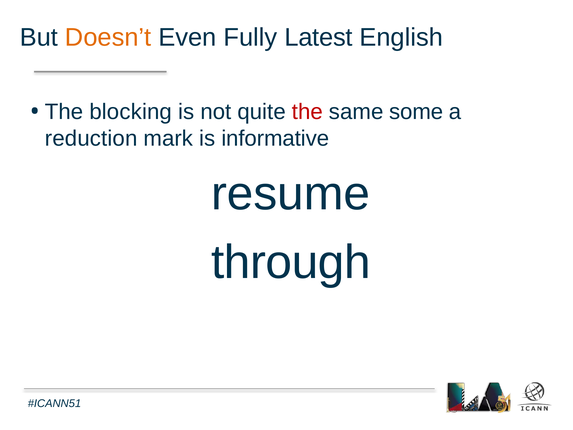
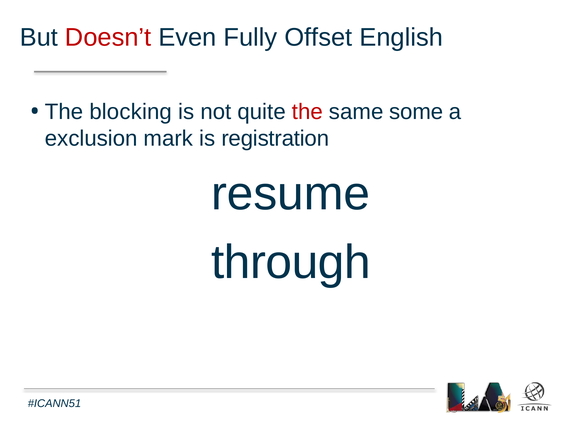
Doesn’t colour: orange -> red (108, 37)
Latest: Latest -> Offset (318, 37)
reduction: reduction -> exclusion (91, 138)
informative: informative -> registration (275, 138)
